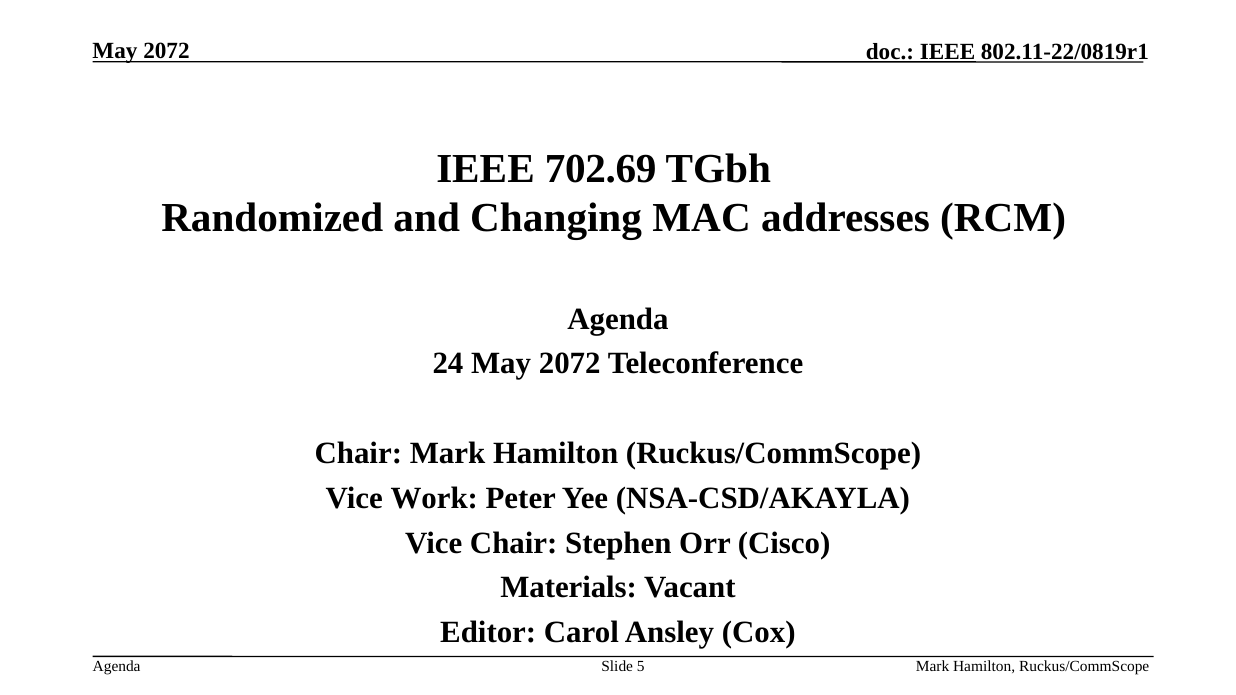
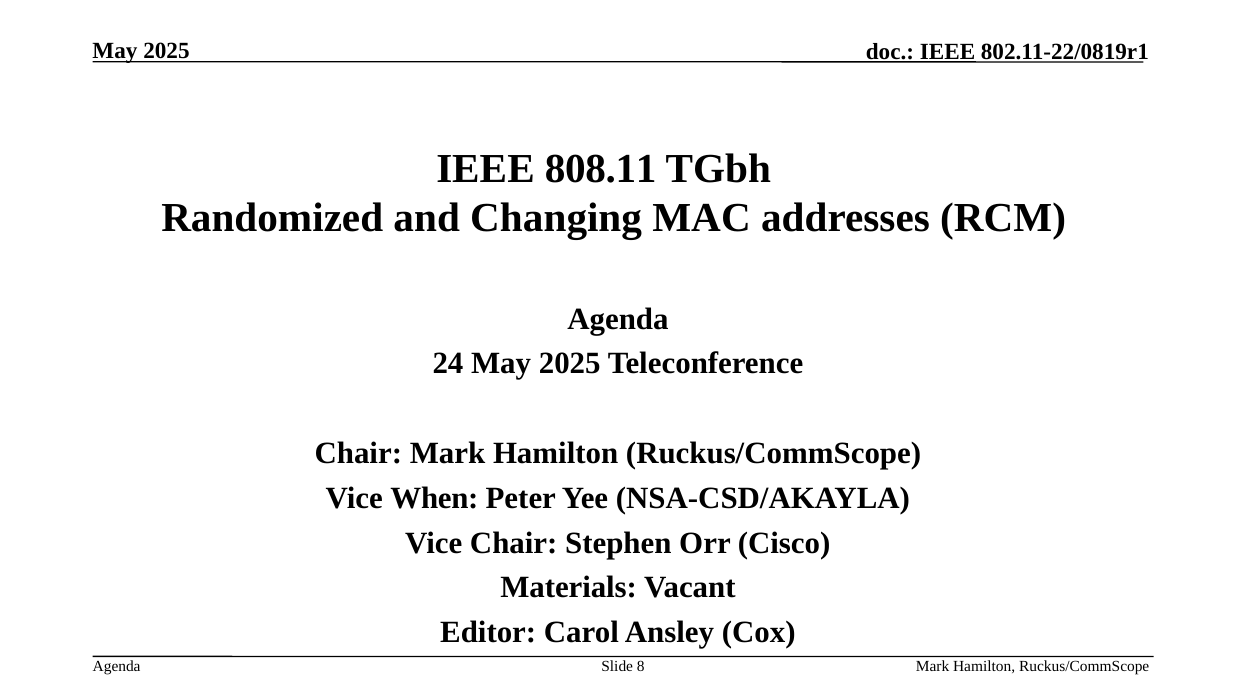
2072: 2072 -> 2025 (166, 51)
702.69: 702.69 -> 808.11 (601, 169)
24 May 2072: 2072 -> 2025 (570, 364)
Work: Work -> When (434, 498)
5: 5 -> 8 (641, 667)
